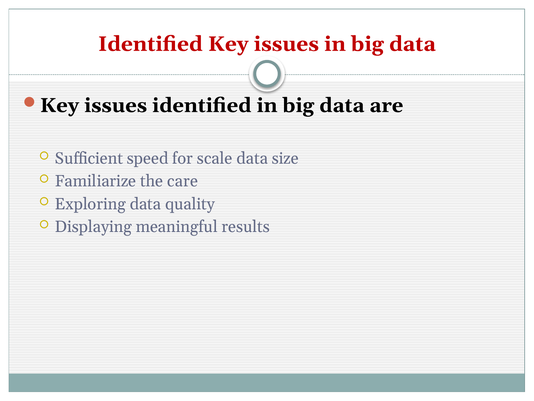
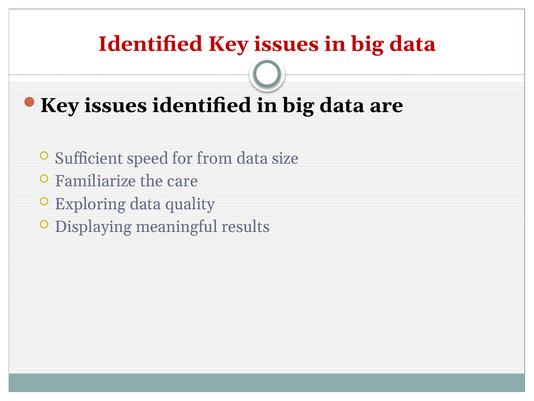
scale: scale -> from (215, 158)
